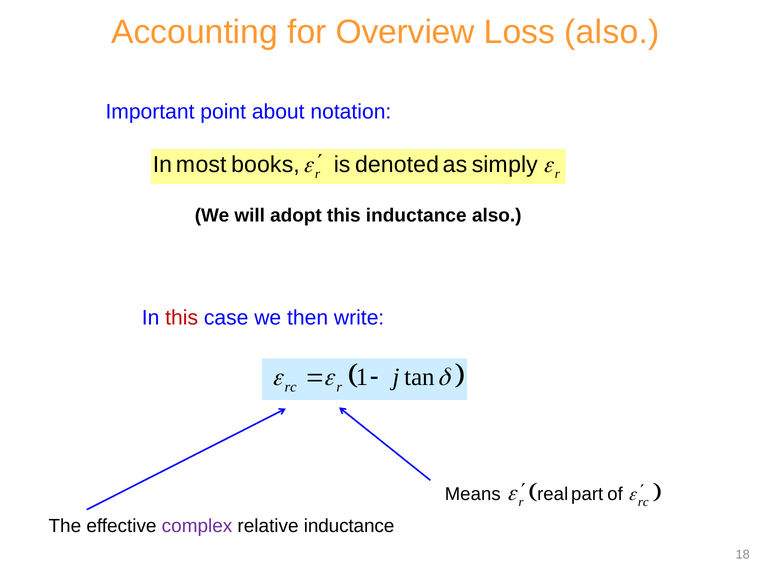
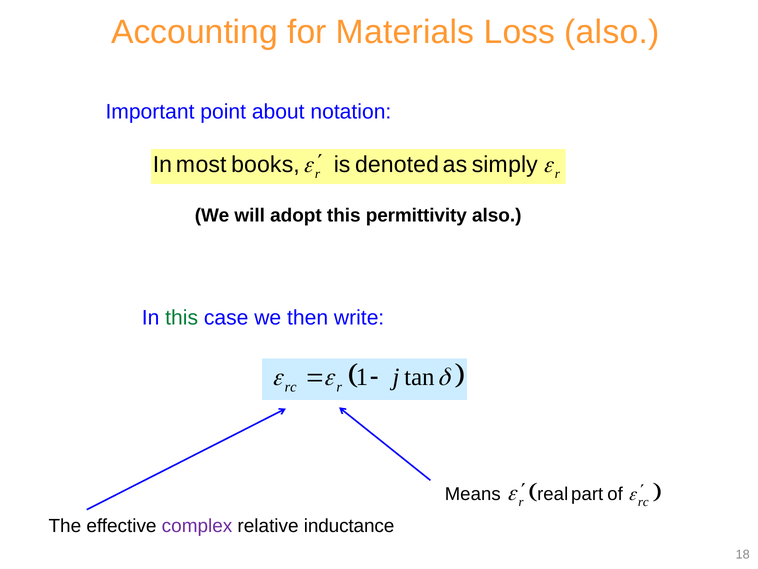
Overview: Overview -> Materials (405, 32)
this inductance: inductance -> permittivity (416, 215)
this colour: red -> green (182, 318)
